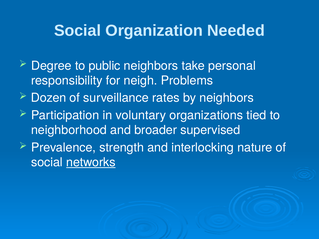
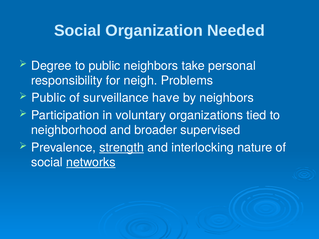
Dozen: Dozen -> Public (49, 98)
rates: rates -> have (166, 98)
strength underline: none -> present (122, 148)
